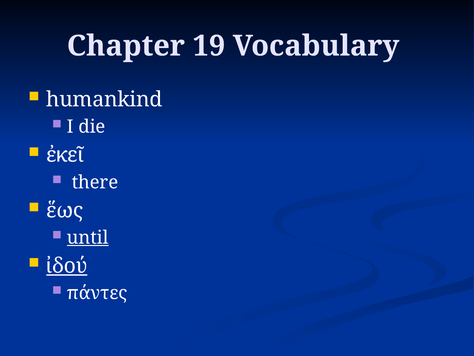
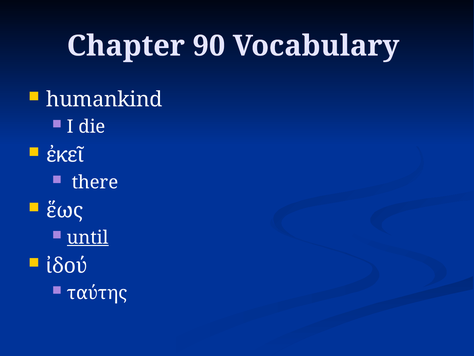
19: 19 -> 90 (209, 46)
ἰδού underline: present -> none (67, 265)
πάντες: πάντες -> ταύτης (97, 293)
